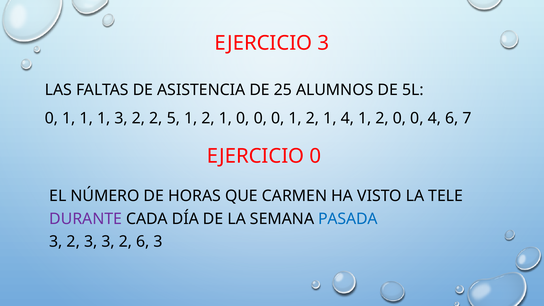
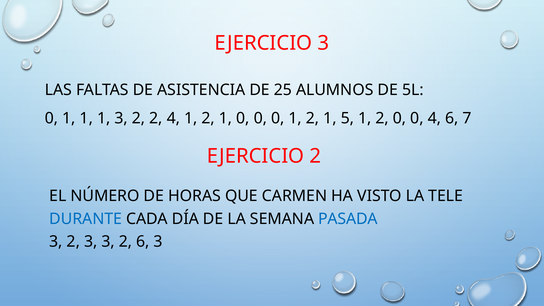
2 5: 5 -> 4 (173, 118)
1 4: 4 -> 5 (347, 118)
EJERCICIO 0: 0 -> 2 (315, 156)
DURANTE colour: purple -> blue (86, 219)
